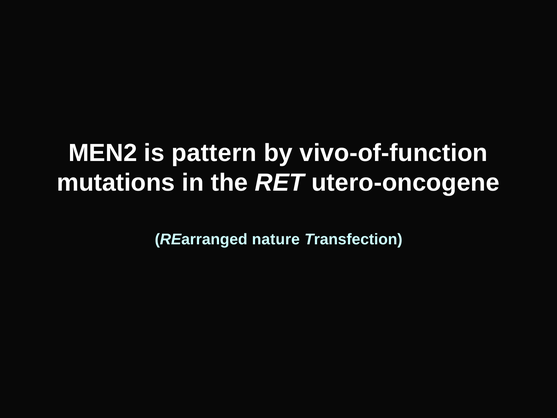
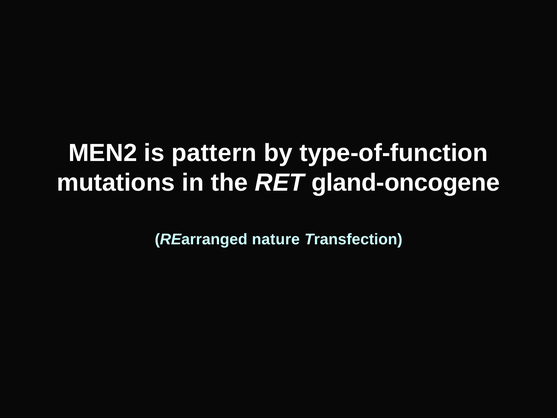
vivo-of-function: vivo-of-function -> type-of-function (394, 153)
utero-oncogene: utero-oncogene -> gland-oncogene (406, 182)
